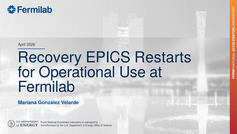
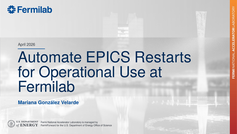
Recovery: Recovery -> Automate (50, 57)
